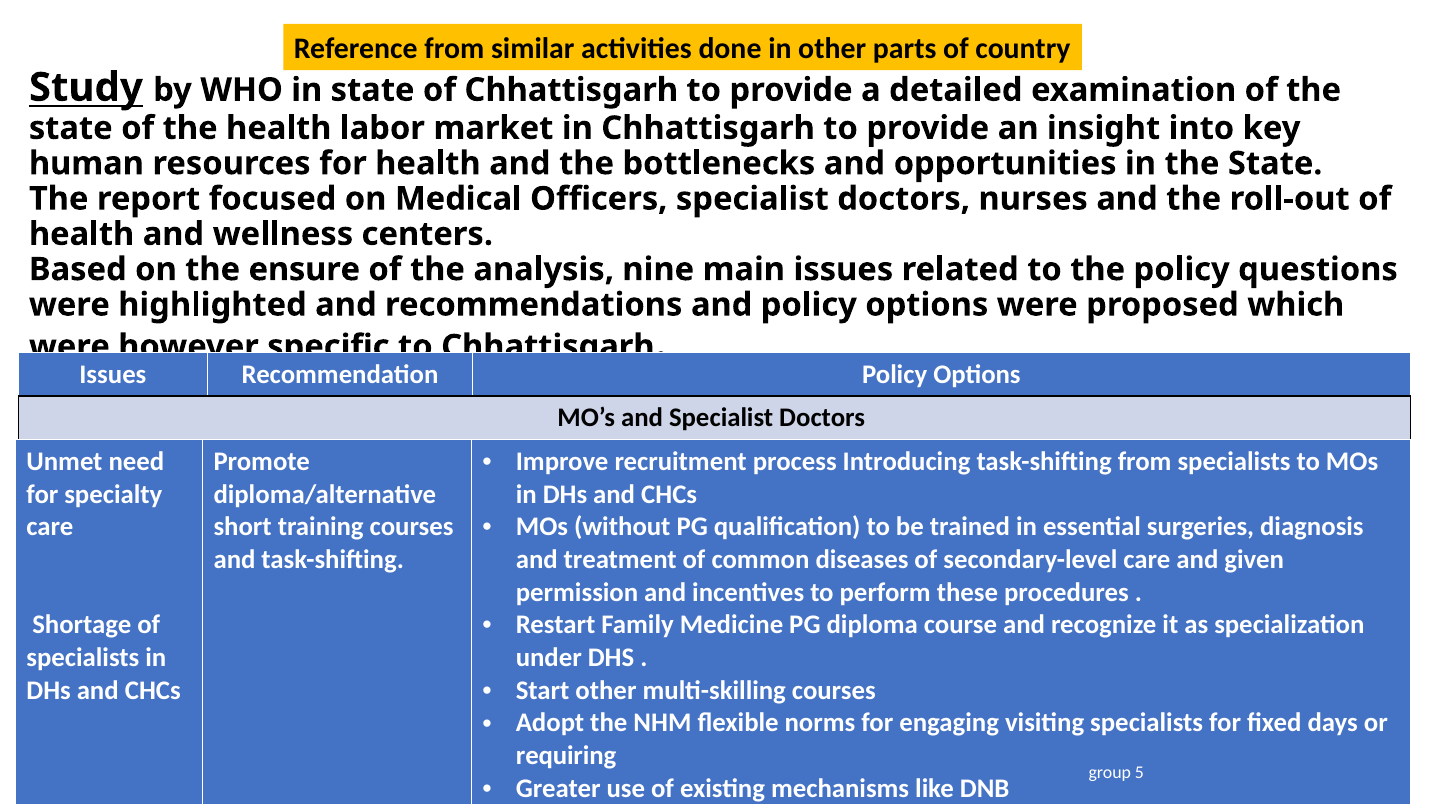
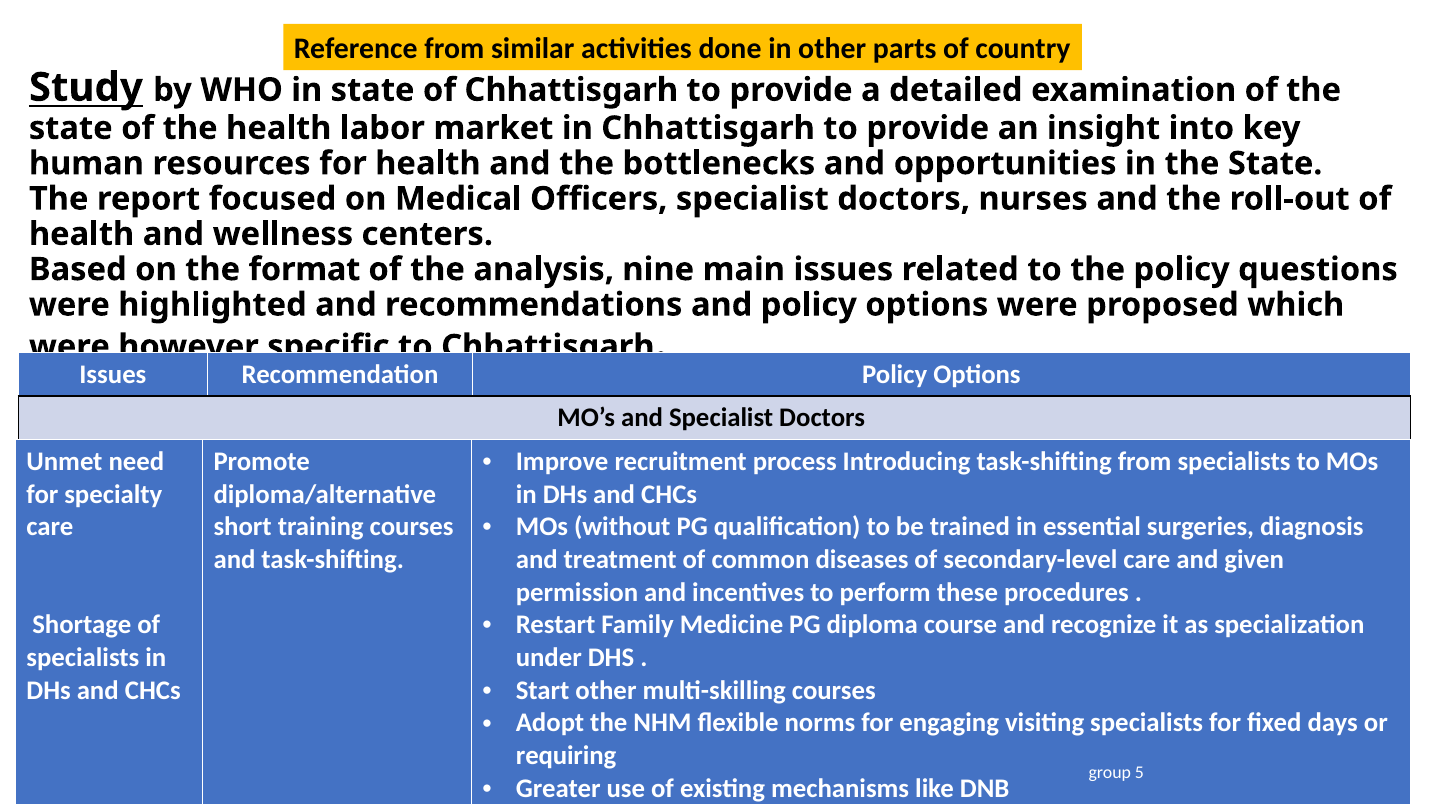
ensure: ensure -> format (304, 269)
